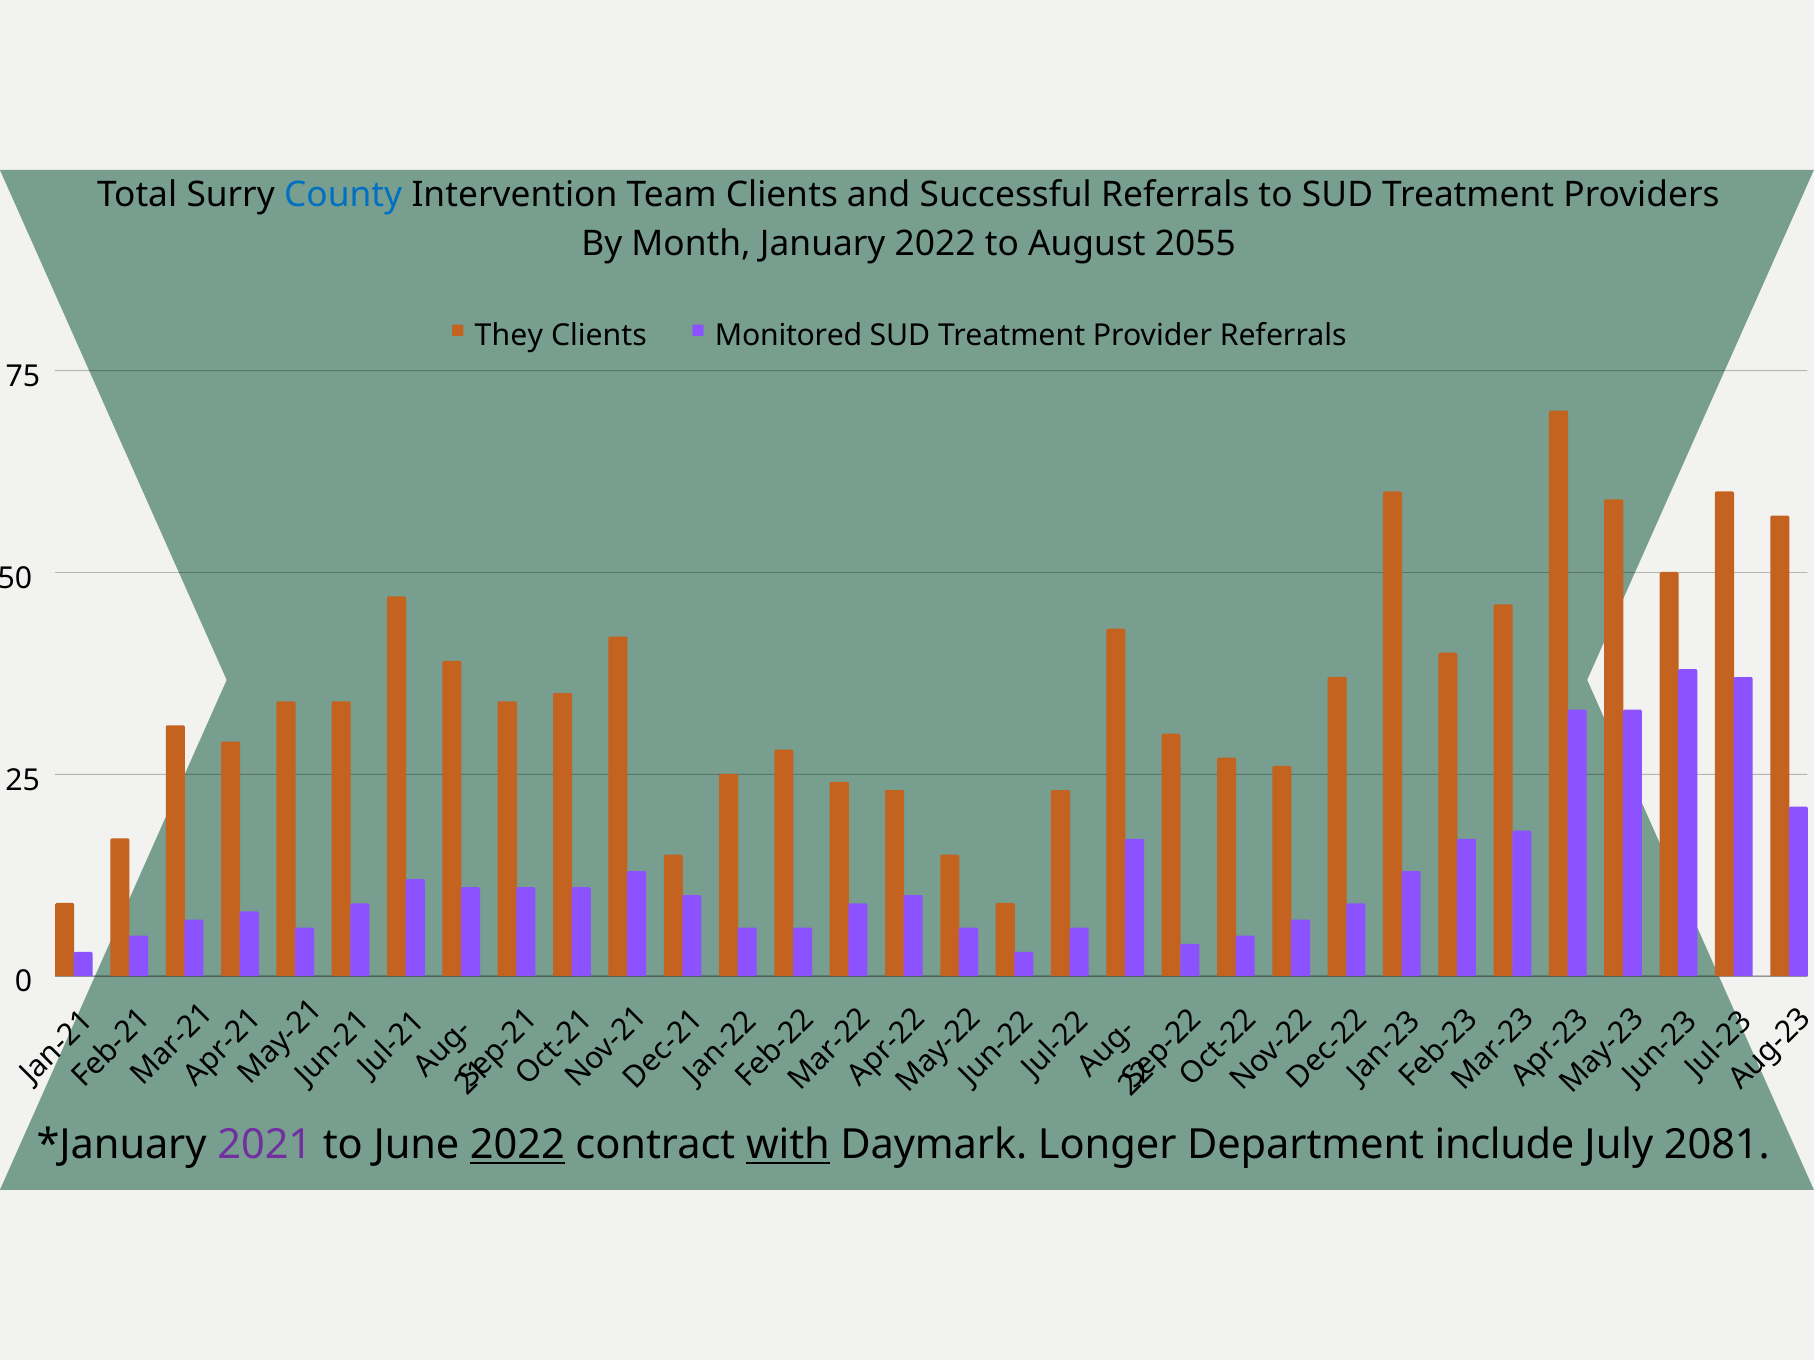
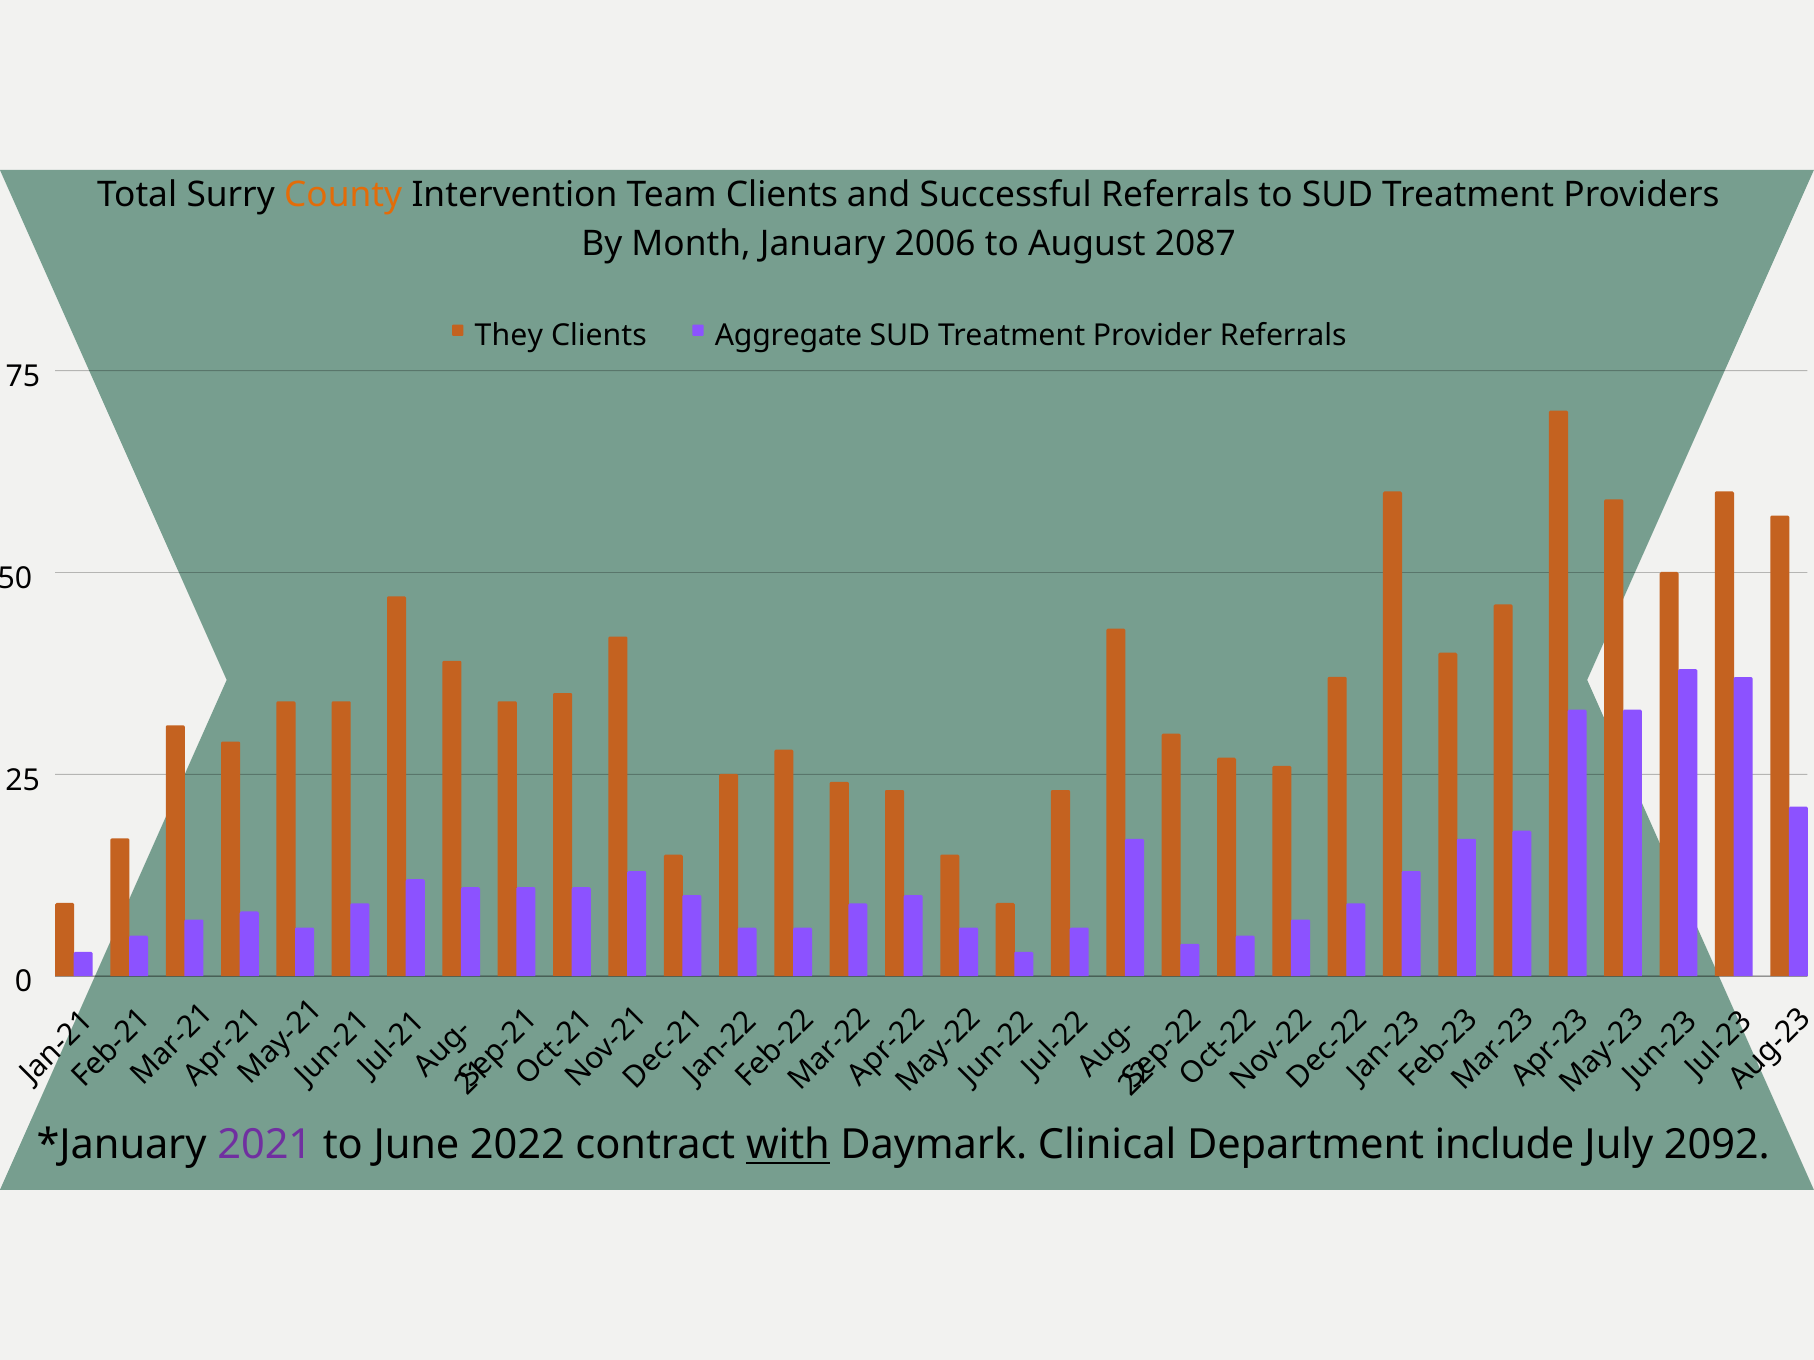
County colour: blue -> orange (343, 195)
January 2022: 2022 -> 2006 (935, 244)
2055: 2055 -> 2087 (1195, 244)
Monitored: Monitored -> Aggregate (789, 336)
2022 underline: present -> none (517, 1145)
Longer: Longer -> Clinical (1107, 1145)
2081: 2081 -> 2092 (1717, 1145)
